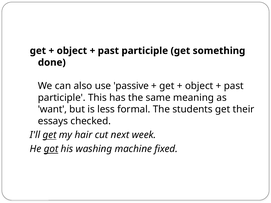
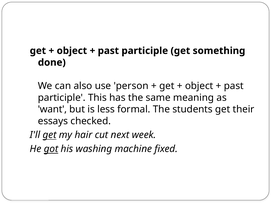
passive: passive -> person (131, 86)
